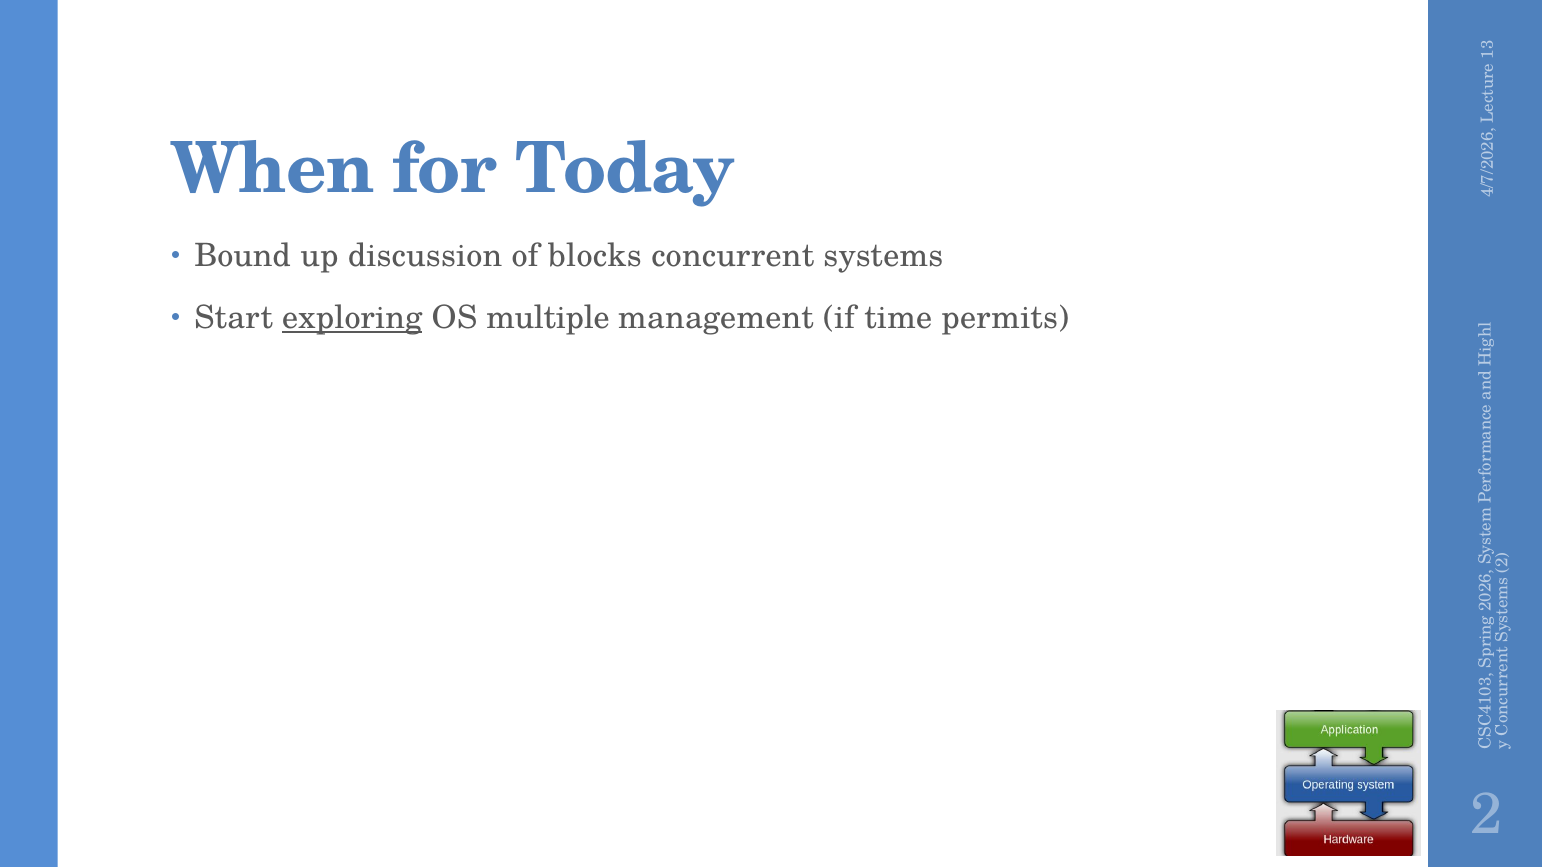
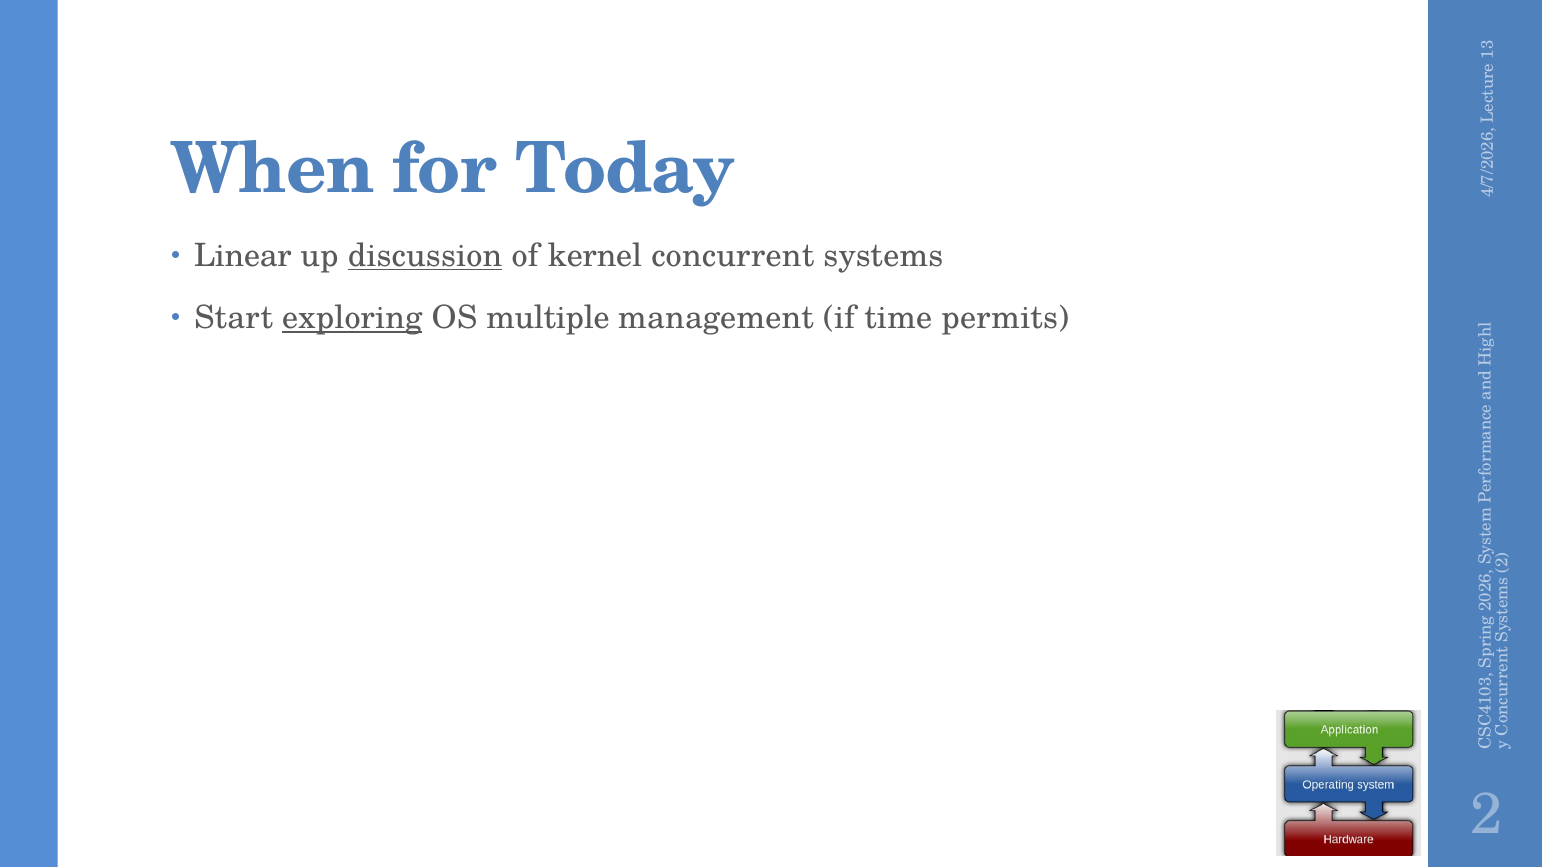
Bound: Bound -> Linear (243, 256)
discussion underline: none -> present (425, 256)
blocks: blocks -> kernel (595, 256)
